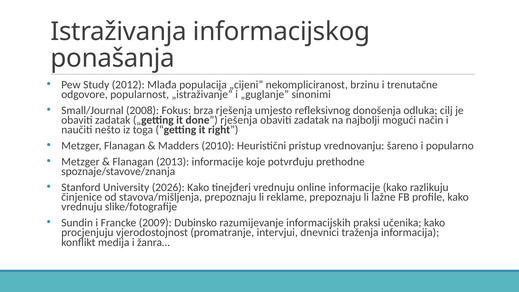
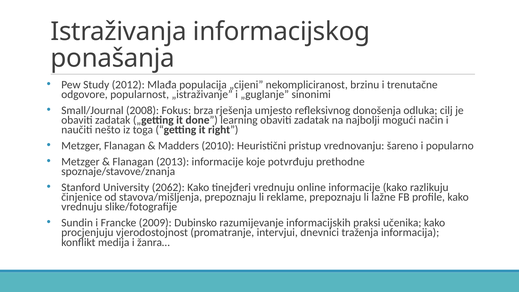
done rješenja: rješenja -> learning (239, 120)
2026: 2026 -> 2062 (168, 187)
